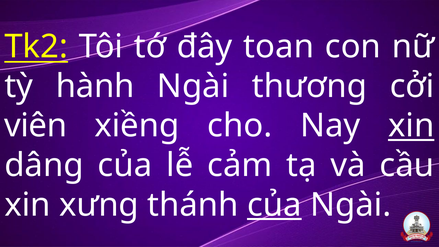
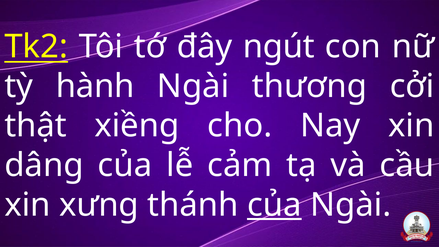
toan: toan -> ngút (279, 47)
viên: viên -> thật (35, 126)
xin underline: present -> none (411, 126)
